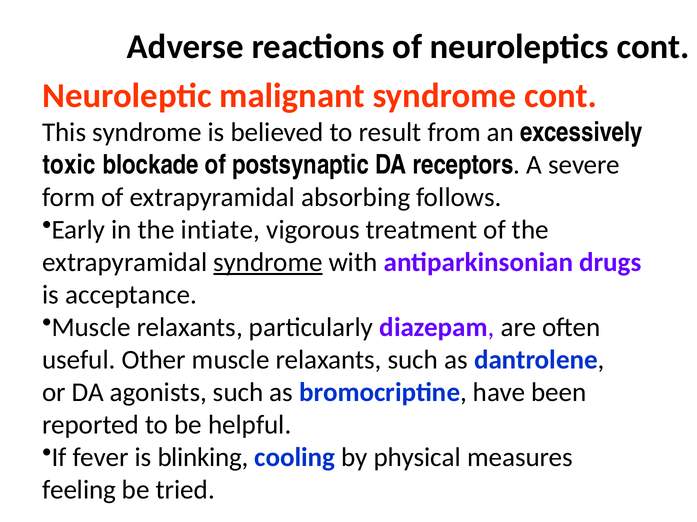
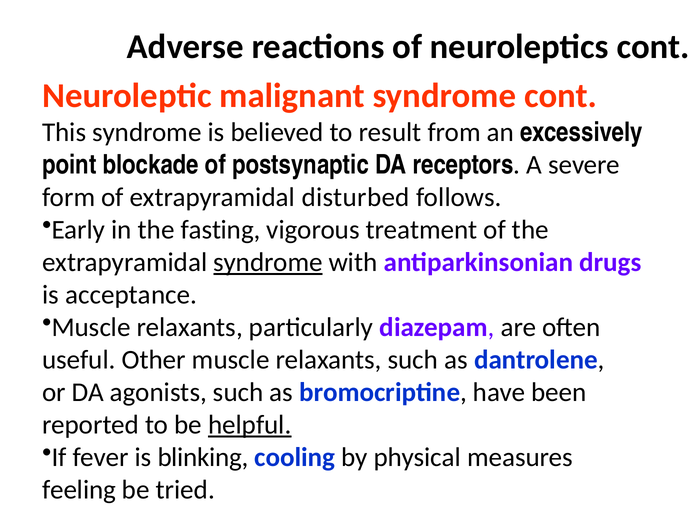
toxic: toxic -> point (69, 165)
absorbing: absorbing -> disturbed (356, 198)
intiate: intiate -> fasting (221, 230)
helpful underline: none -> present (250, 425)
